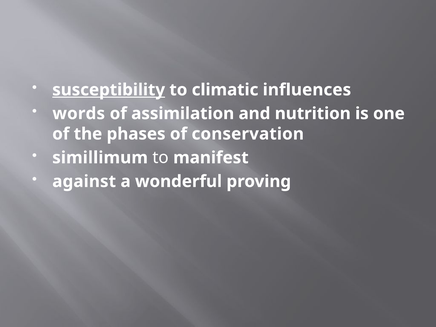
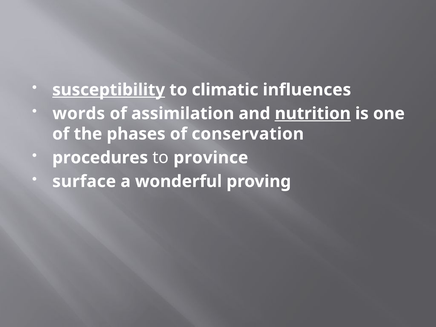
nutrition underline: none -> present (313, 114)
simillimum: simillimum -> procedures (100, 158)
manifest: manifest -> province (211, 158)
against: against -> surface (84, 181)
